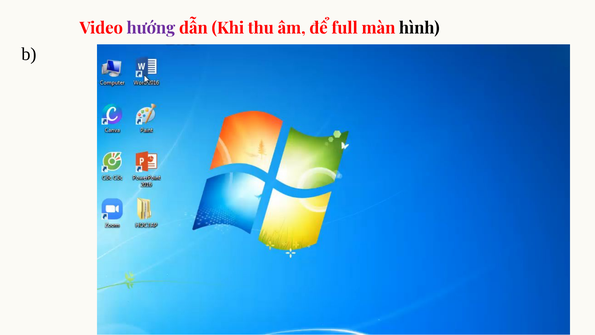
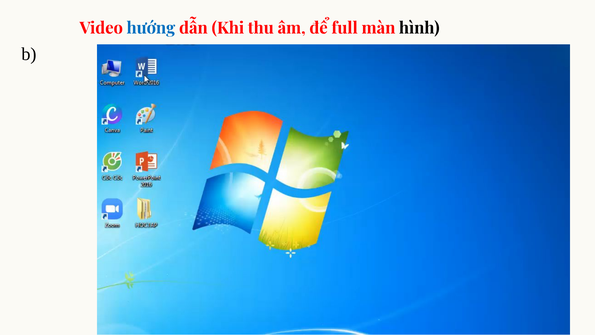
hướng colour: purple -> blue (151, 28)
